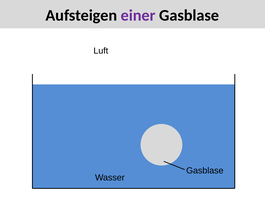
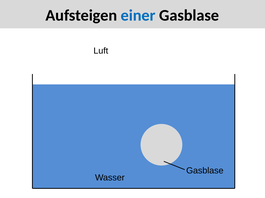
einer colour: purple -> blue (138, 15)
